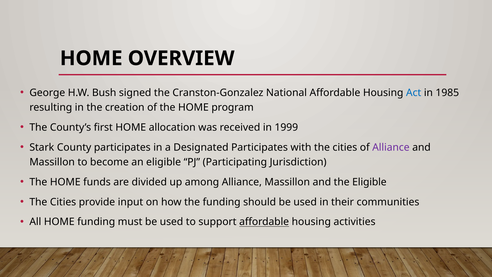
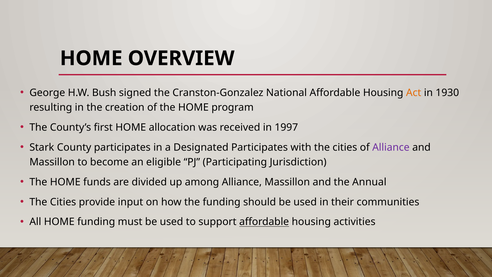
Act colour: blue -> orange (414, 93)
1985: 1985 -> 1930 (447, 93)
1999: 1999 -> 1997 (286, 127)
the Eligible: Eligible -> Annual (369, 182)
